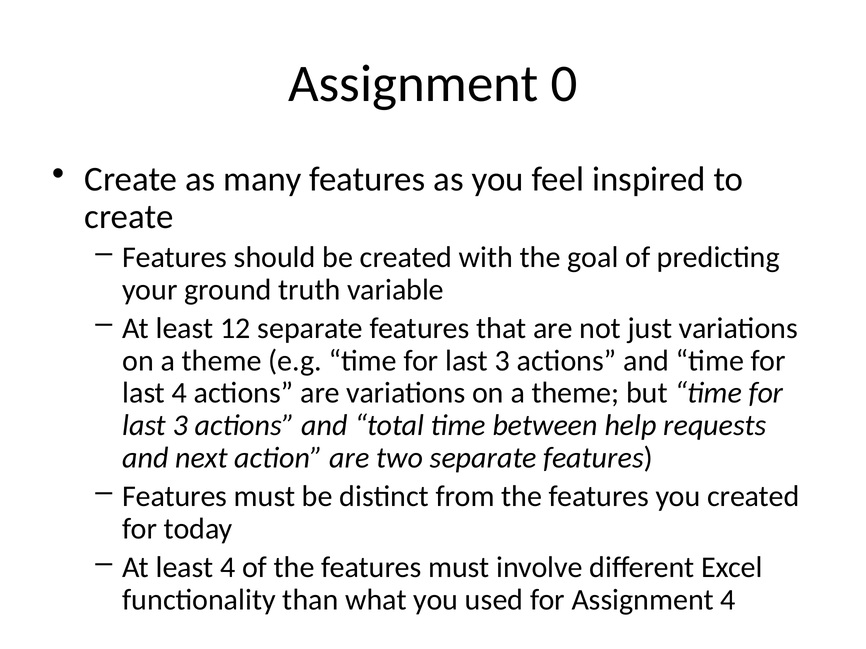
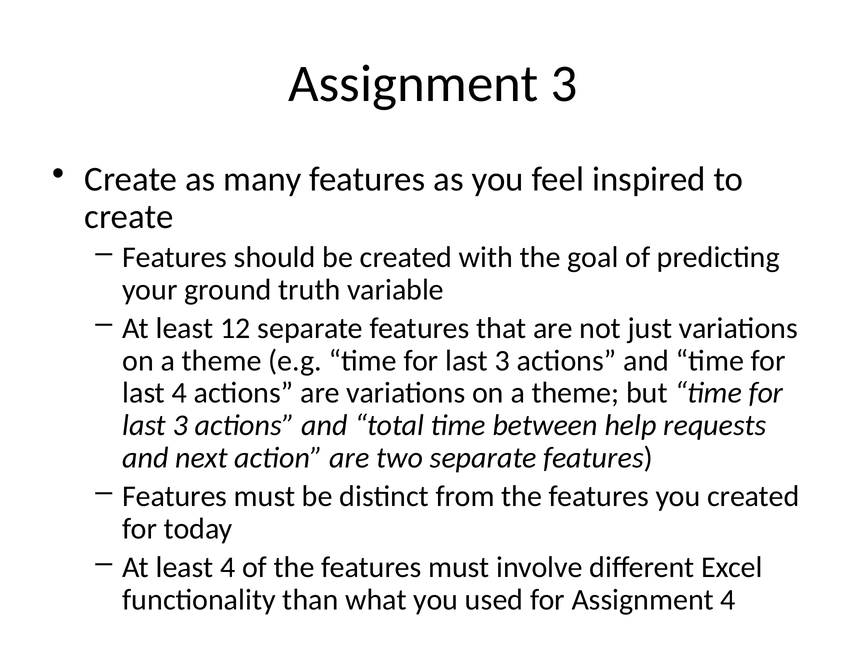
Assignment 0: 0 -> 3 (564, 84)
